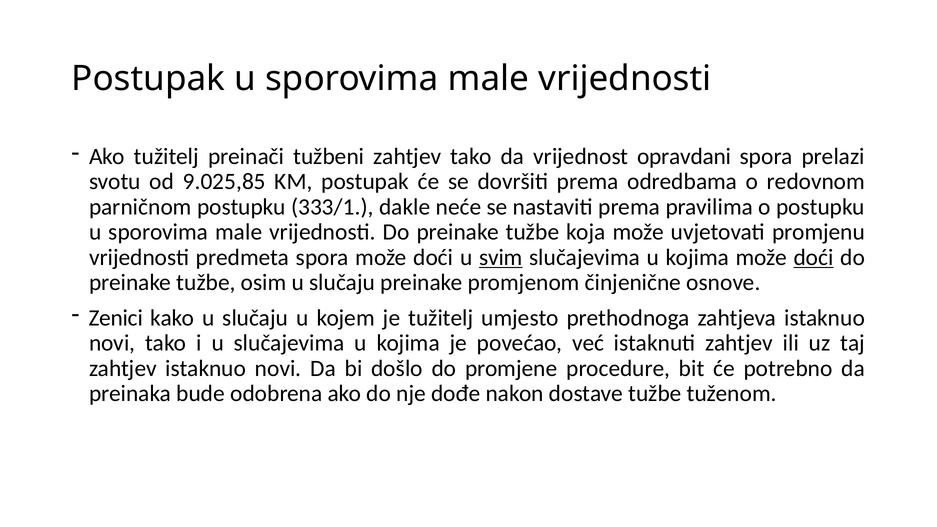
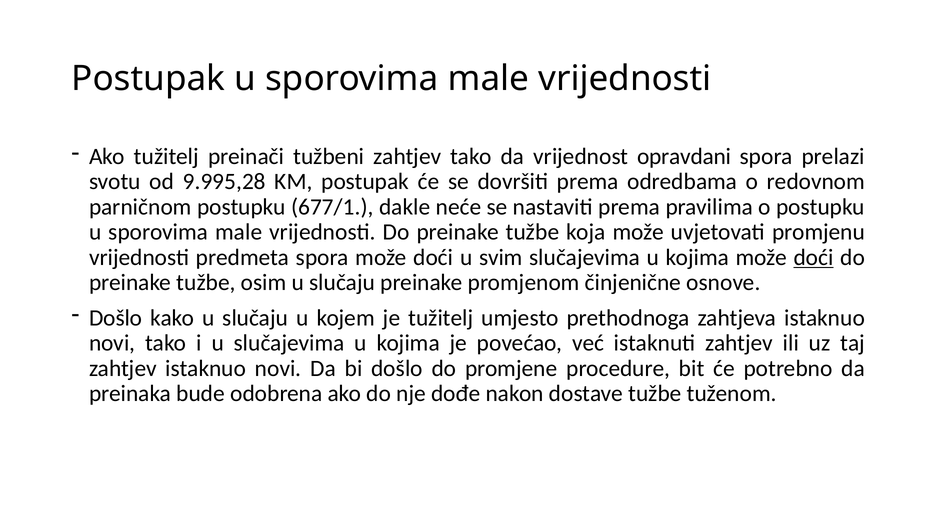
9.025,85: 9.025,85 -> 9.995,28 (224, 182)
333/1: 333/1 -> 677/1 (332, 207)
svim underline: present -> none (501, 257)
Zenici: Zenici -> Došlo (116, 318)
